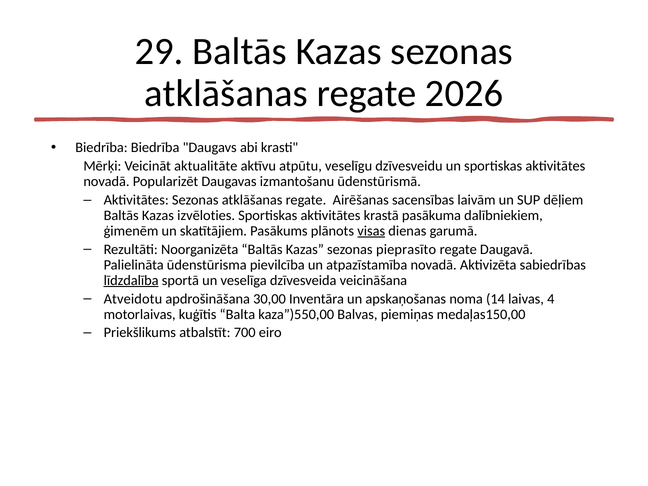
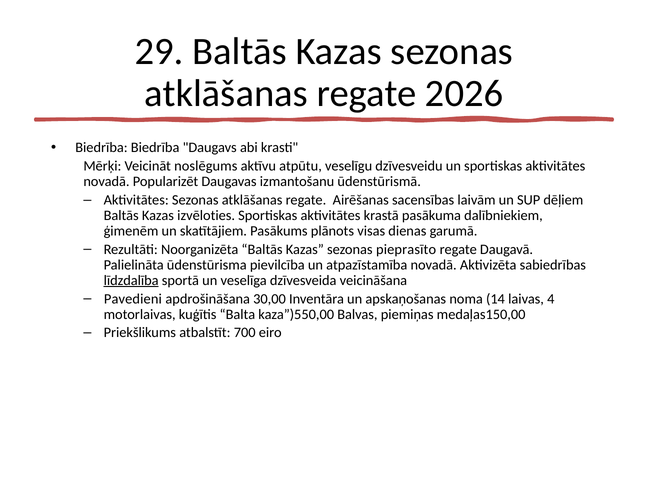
aktualitāte: aktualitāte -> noslēgums (206, 166)
visas underline: present -> none (371, 231)
Atveidotu: Atveidotu -> Pavedieni (133, 299)
